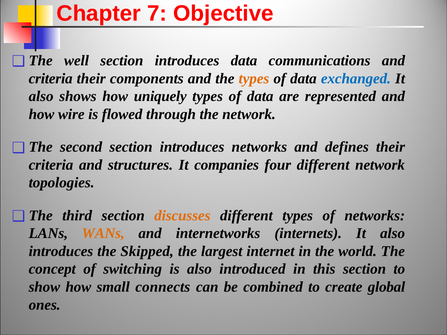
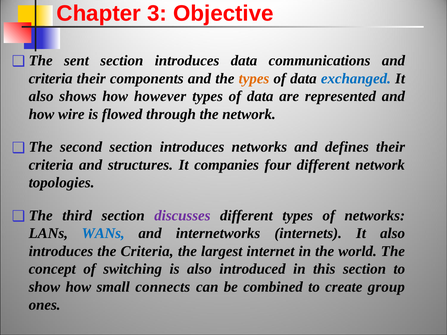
7: 7 -> 3 (157, 13)
well: well -> sent (76, 61)
uniquely: uniquely -> however (160, 96)
discusses colour: orange -> purple (182, 216)
WANs colour: orange -> blue (103, 234)
the Skipped: Skipped -> Criteria (147, 251)
global: global -> group (386, 287)
